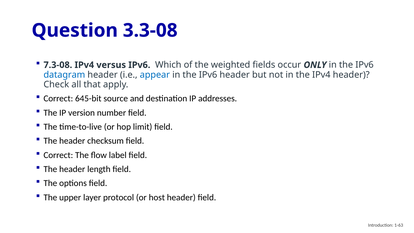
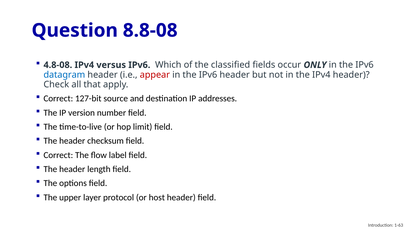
3.3-08: 3.3-08 -> 8.8-08 (150, 30)
7.3-08: 7.3-08 -> 4.8-08 (58, 65)
weighted: weighted -> classified (231, 65)
appear colour: blue -> red (155, 75)
645-bit: 645-bit -> 127-bit (88, 99)
